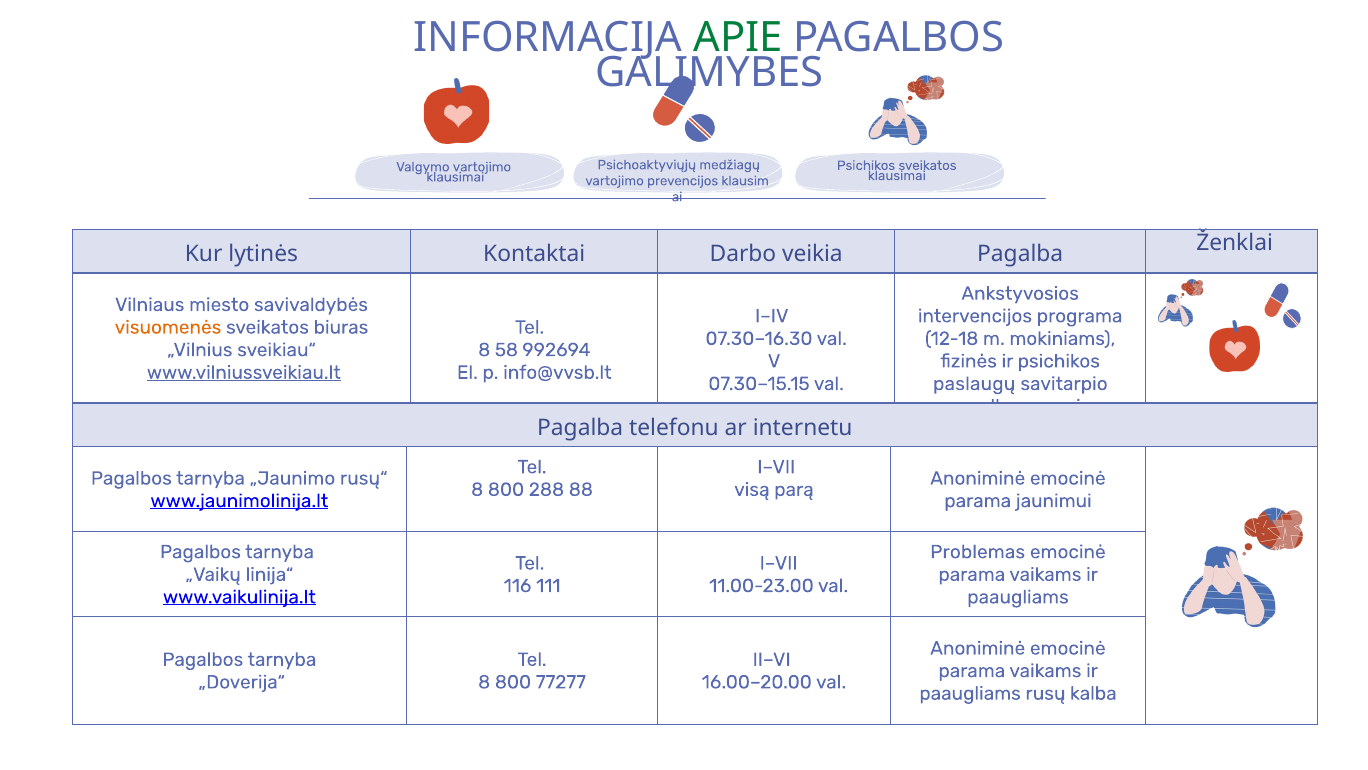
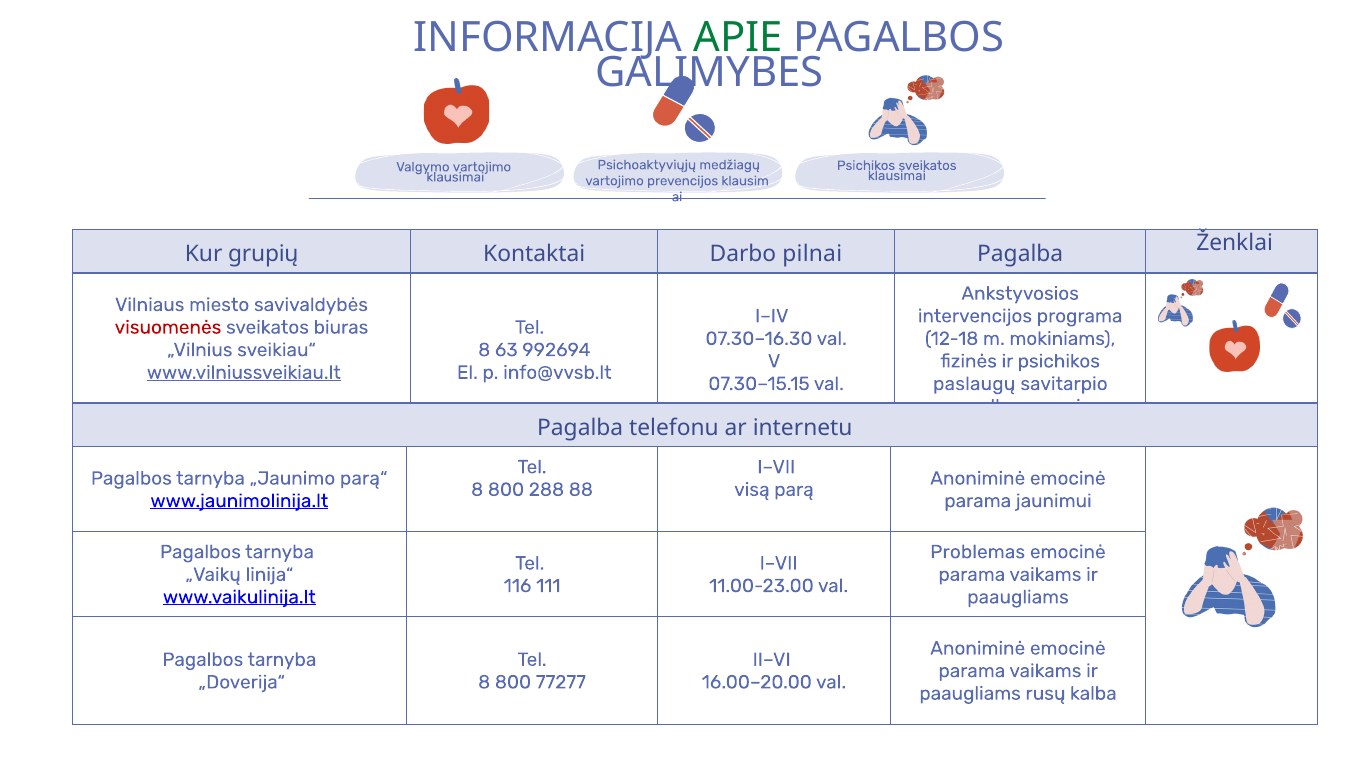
lytinės: lytinės -> grupių (263, 254)
veikia: veikia -> pilnai (812, 254)
visuomenės colour: orange -> red (168, 327)
58: 58 -> 63 (506, 350)
rusų“: rusų“ -> parą“ (364, 478)
